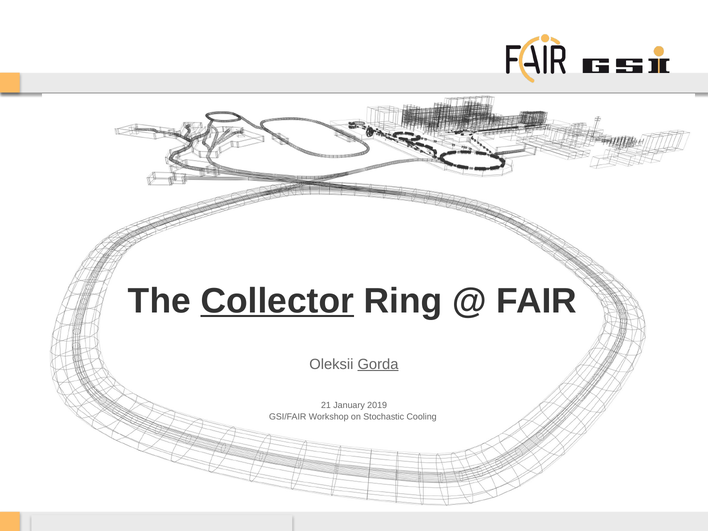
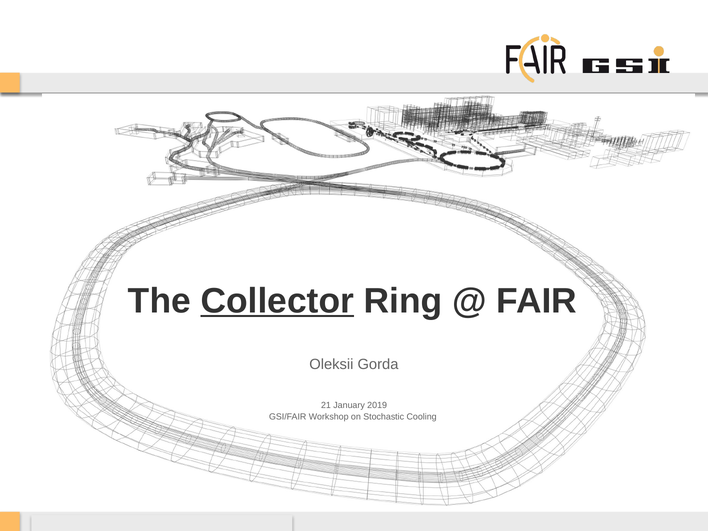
Gorda underline: present -> none (378, 364)
